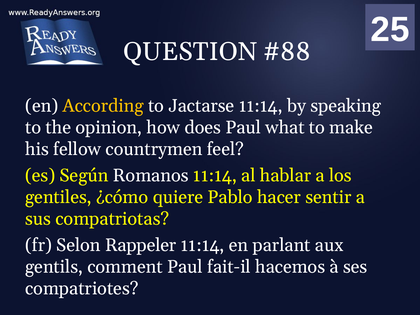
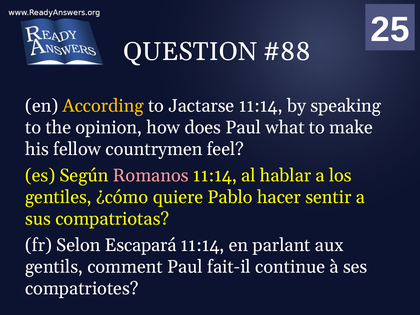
Romanos colour: white -> pink (151, 176)
Rappeler: Rappeler -> Escapará (141, 245)
hacemos: hacemos -> continue (290, 267)
